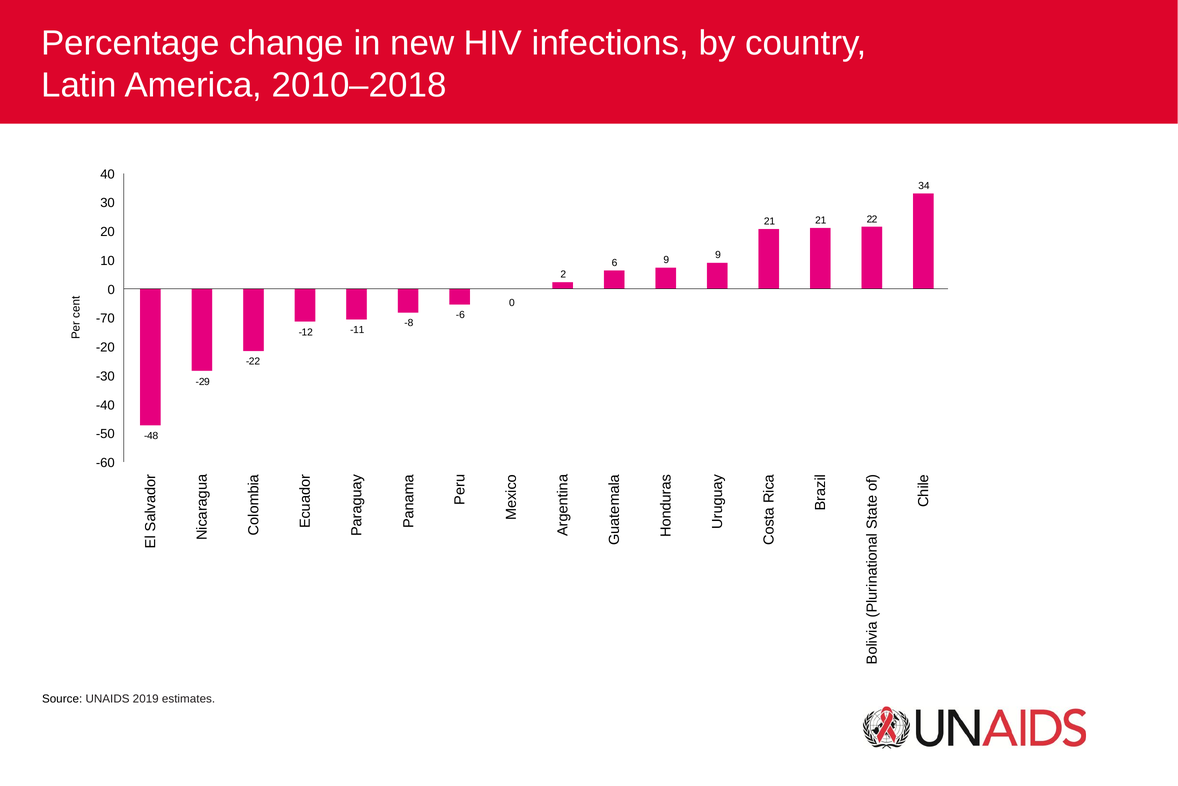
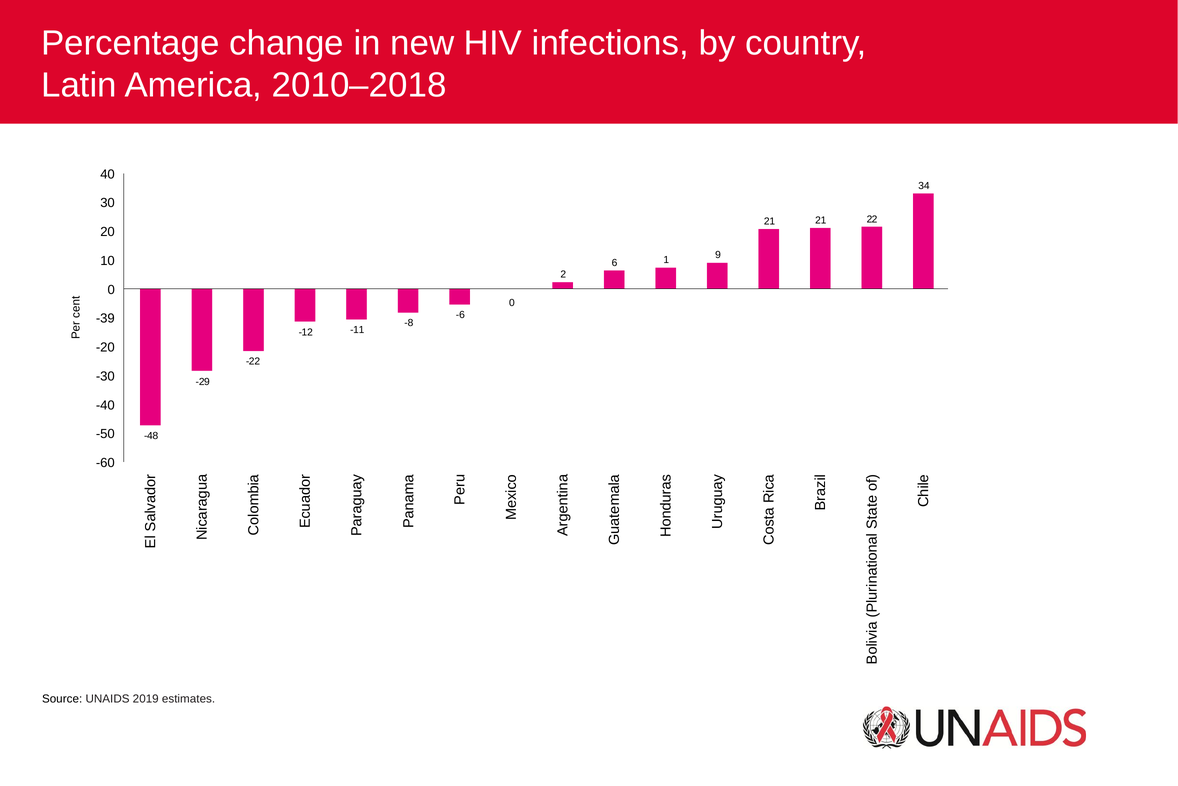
6 9: 9 -> 1 (666, 260)
-70: -70 -> -39 (105, 318)
